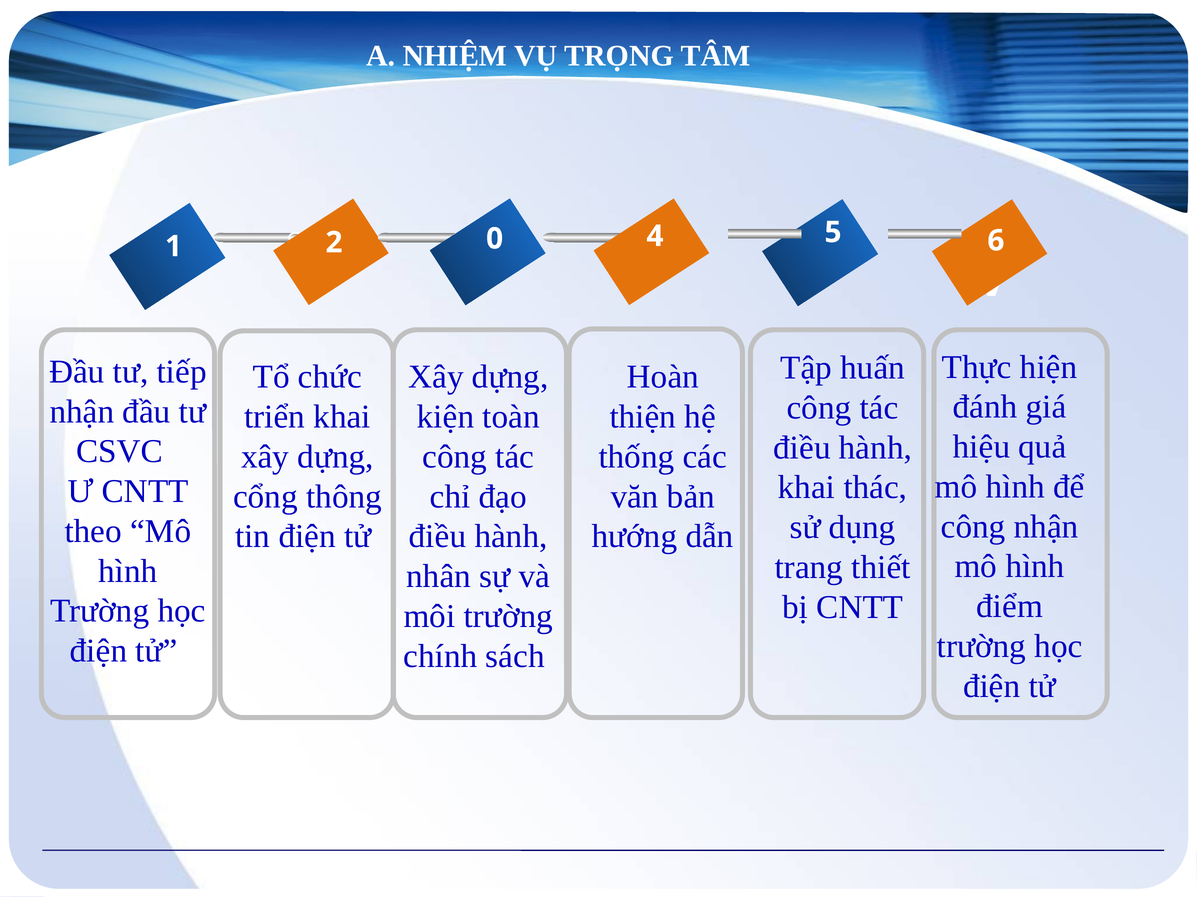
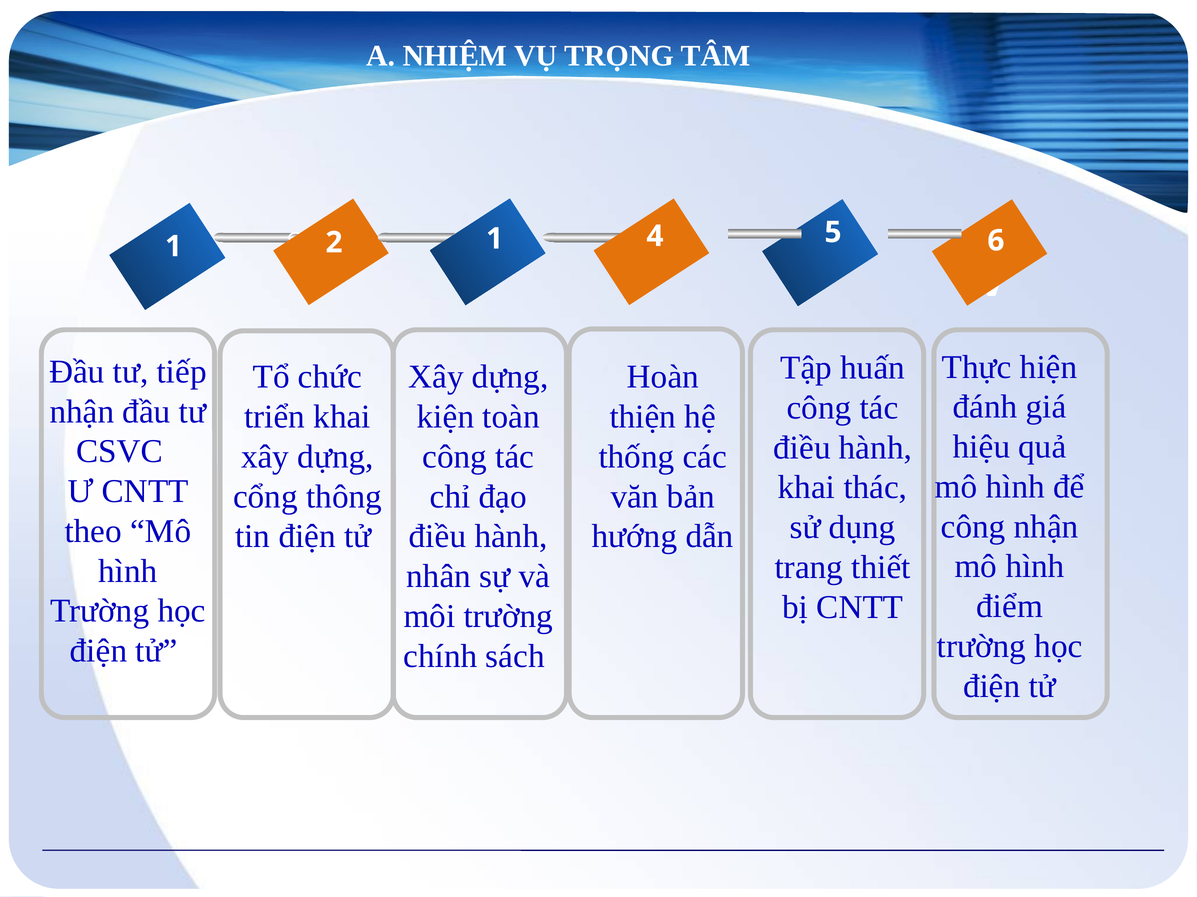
2 0: 0 -> 1 (495, 239)
